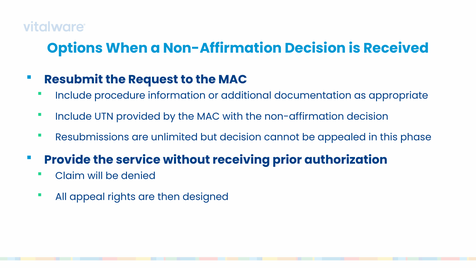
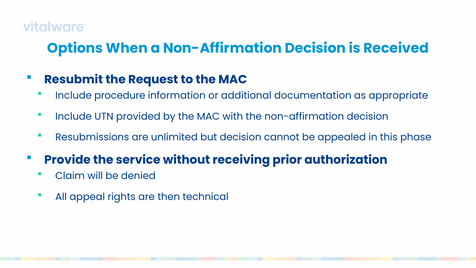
designed: designed -> technical (206, 197)
